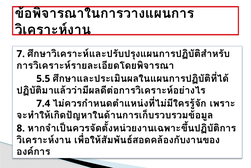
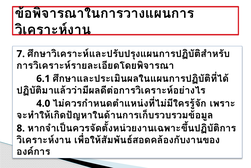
5.5: 5.5 -> 6.1 (43, 78)
7.4: 7.4 -> 4.0 (43, 103)
